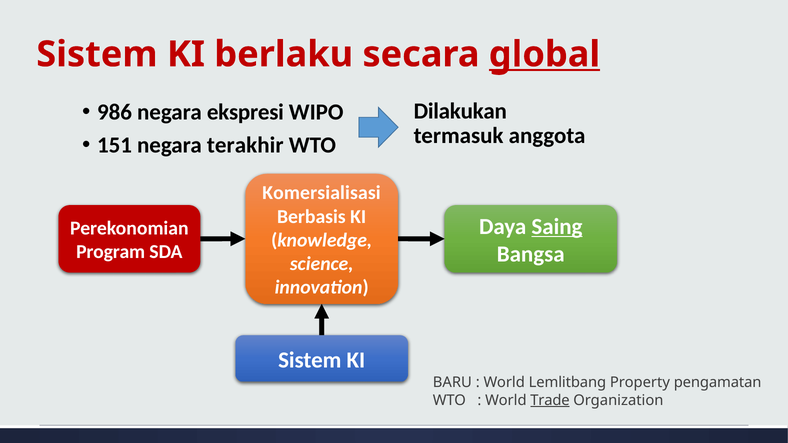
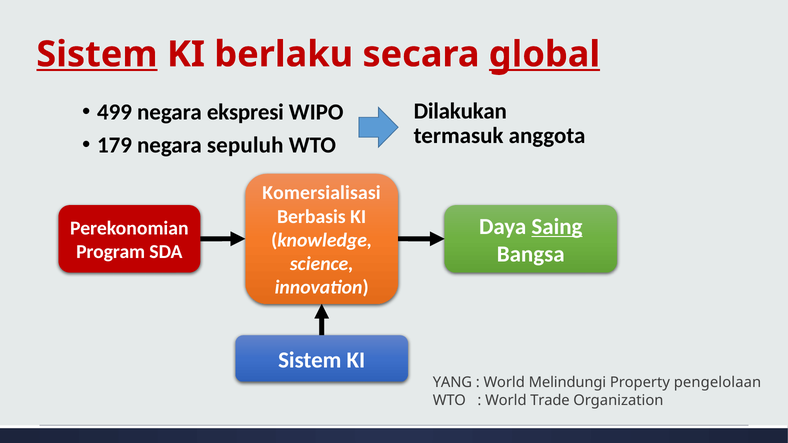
Sistem underline: none -> present (97, 54)
986: 986 -> 499 (114, 112)
151: 151 -> 179 (114, 145)
terakhir: terakhir -> sepuluh (245, 145)
BARU: BARU -> YANG (452, 383)
Lemlitbang: Lemlitbang -> Melindungi (567, 383)
pengamatan: pengamatan -> pengelolaan (717, 383)
Trade underline: present -> none (550, 401)
